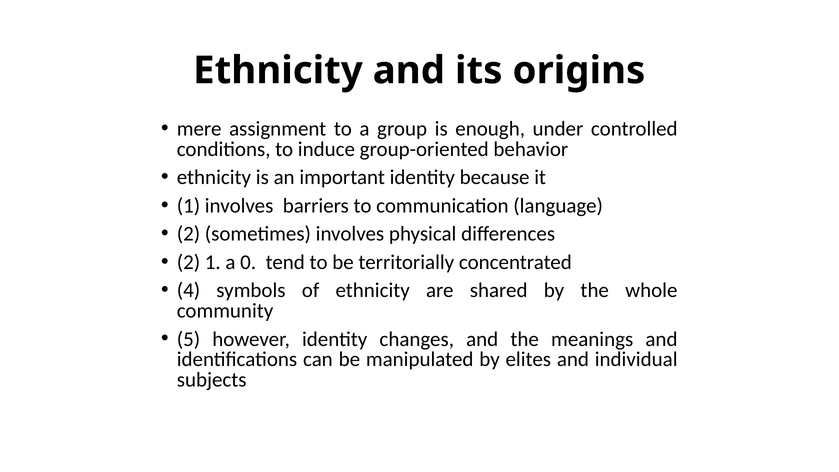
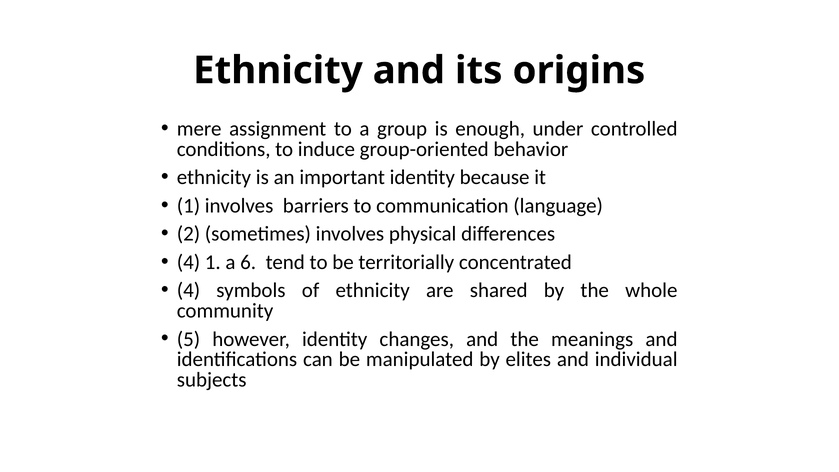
2: 2 -> 4 (188, 262)
0: 0 -> 6 (248, 262)
